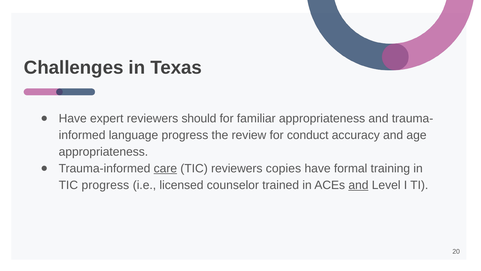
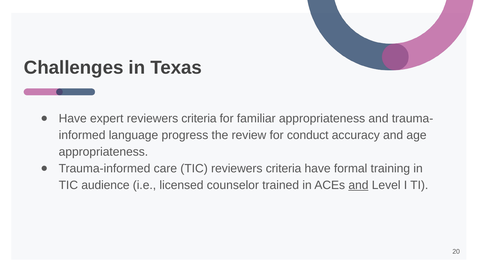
expert reviewers should: should -> criteria (199, 118)
care underline: present -> none (165, 168)
TIC reviewers copies: copies -> criteria (284, 168)
TIC progress: progress -> audience (105, 185)
